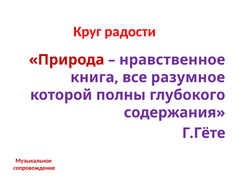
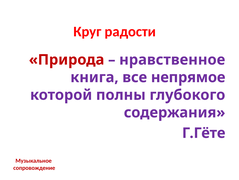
разумное: разумное -> непрямое (188, 77)
